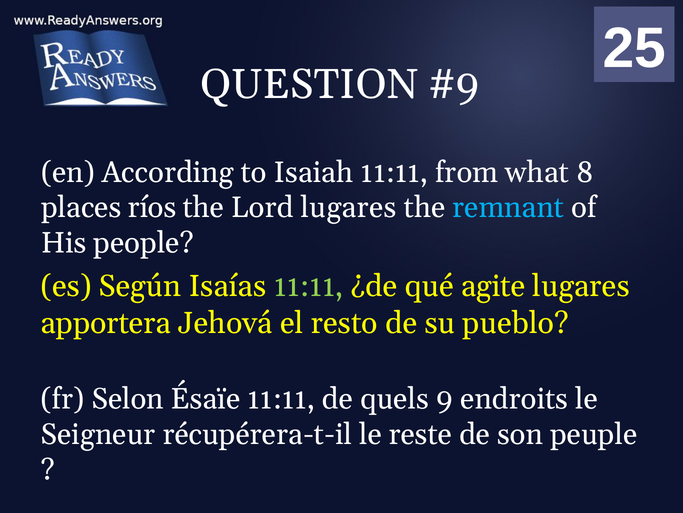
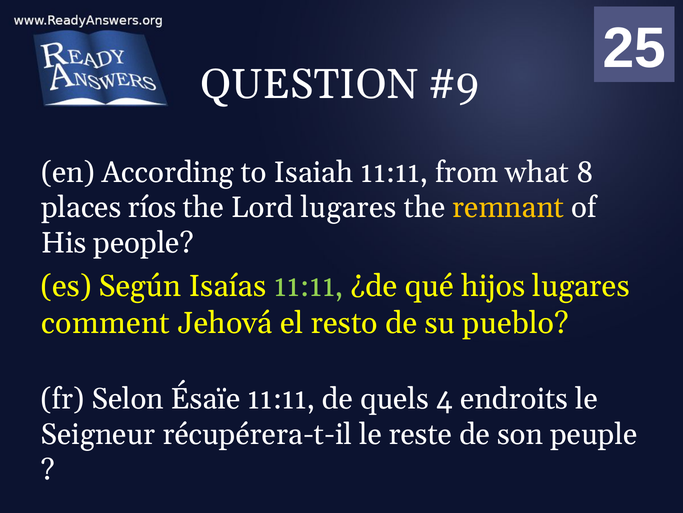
remnant colour: light blue -> yellow (508, 207)
agite: agite -> hijos (493, 286)
apportera: apportera -> comment (106, 323)
9: 9 -> 4 (444, 399)
